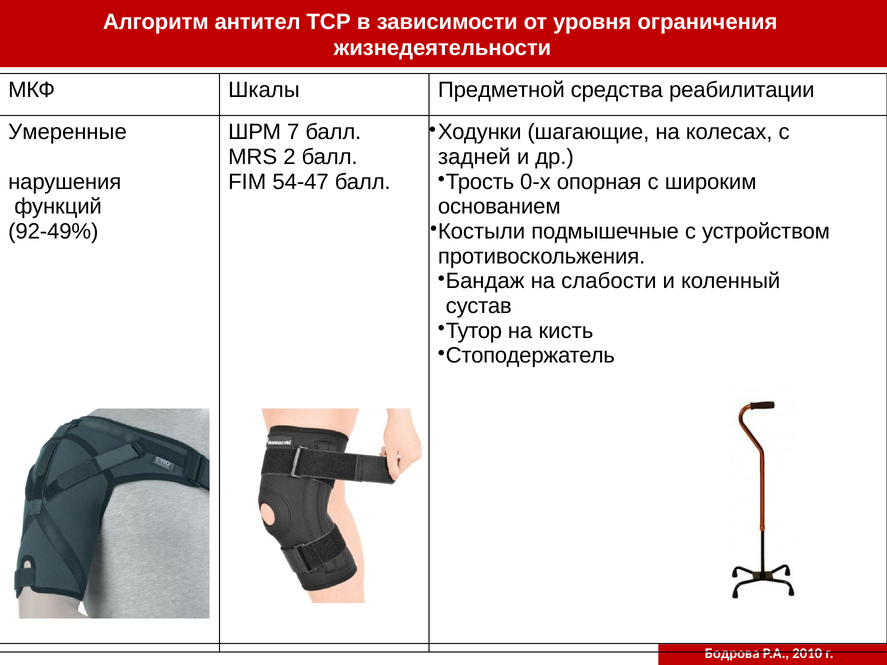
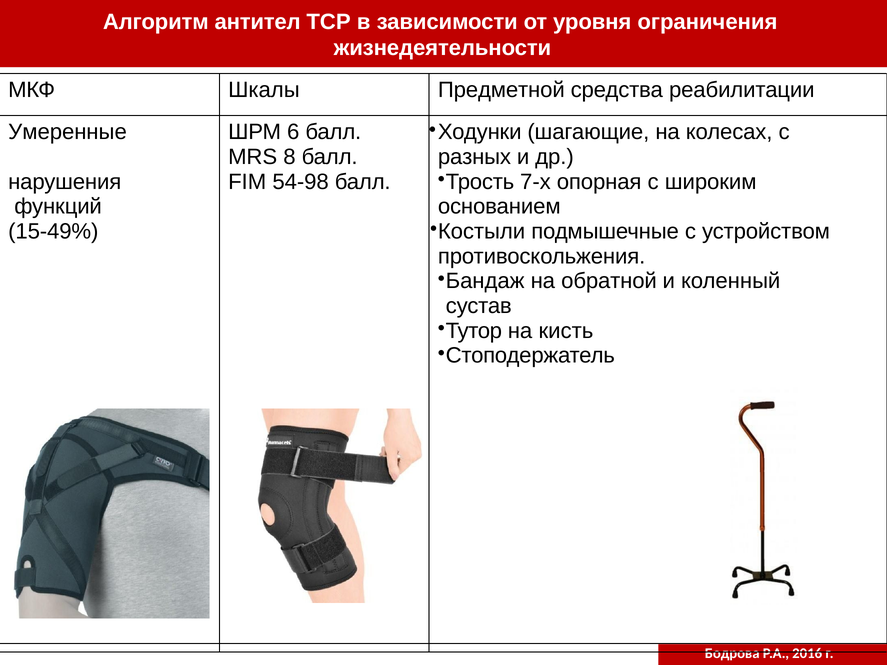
7: 7 -> 6 (293, 132)
2: 2 -> 8 (290, 157)
задней: задней -> разных (474, 157)
54-47: 54-47 -> 54-98 (301, 182)
0-х: 0-х -> 7-х (535, 182)
92-49%: 92-49% -> 15-49% (53, 232)
слабости: слабости -> обратной (609, 281)
2010: 2010 -> 2016 (807, 654)
